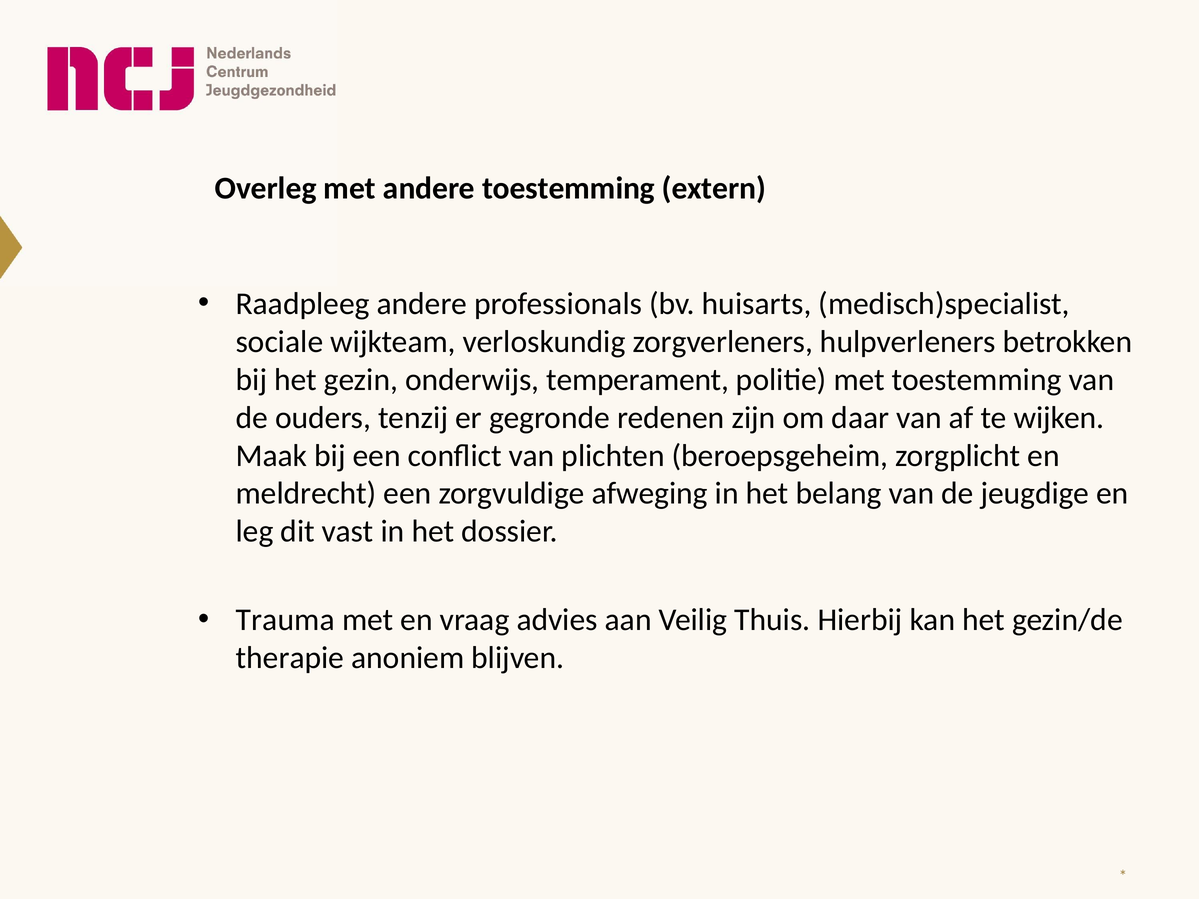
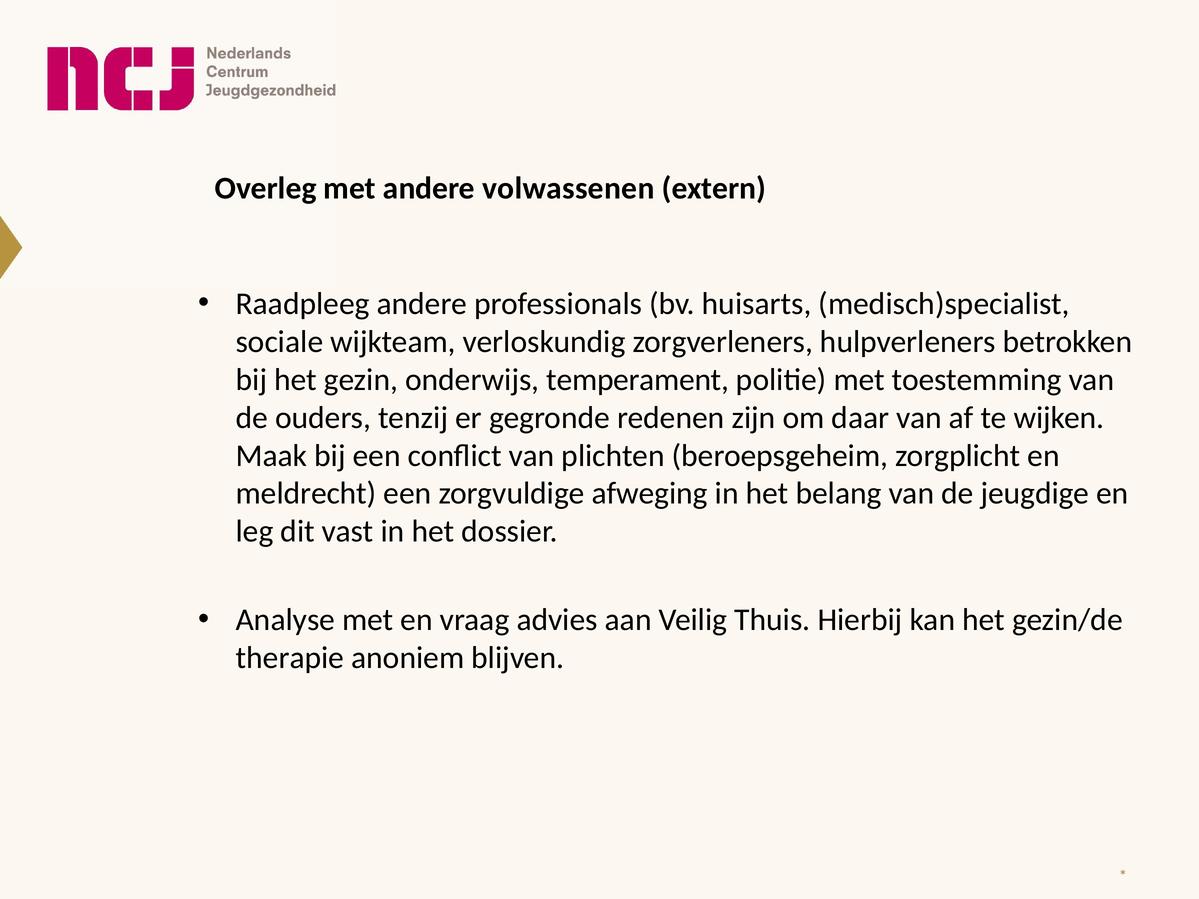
andere toestemming: toestemming -> volwassenen (568, 188)
Trauma: Trauma -> Analyse (285, 620)
